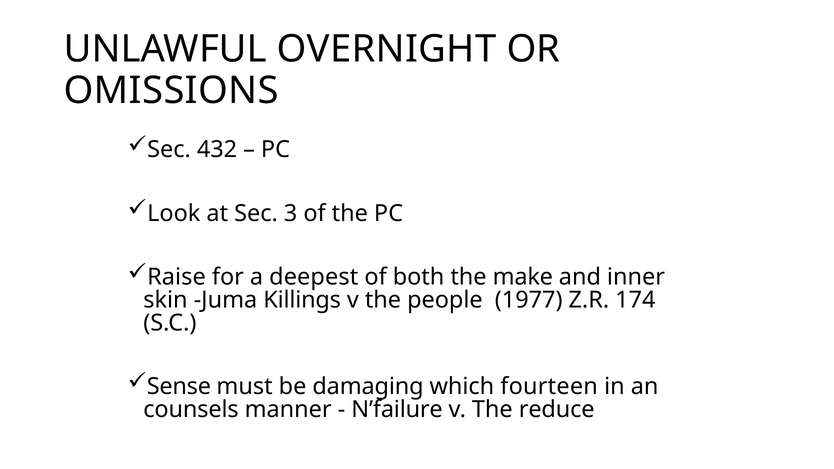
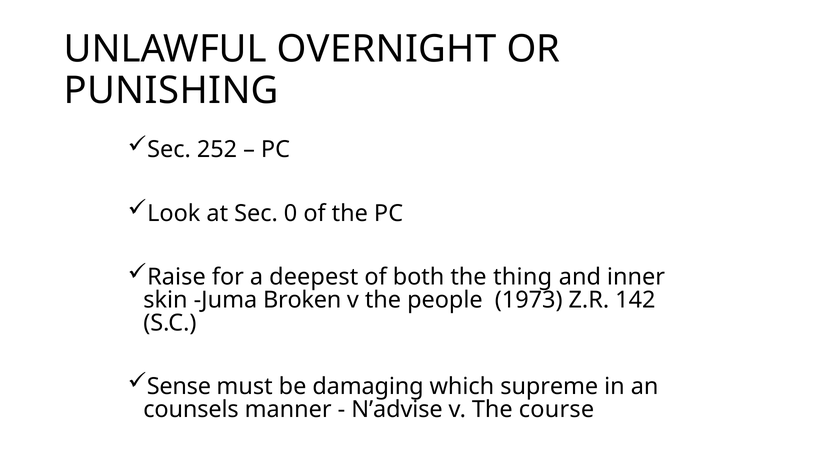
OMISSIONS: OMISSIONS -> PUNISHING (171, 91)
432: 432 -> 252 (217, 150)
3: 3 -> 0 (291, 213)
make: make -> thing (523, 277)
Killings: Killings -> Broken (302, 300)
1977: 1977 -> 1973 (529, 300)
174: 174 -> 142 (635, 300)
fourteen: fourteen -> supreme (549, 387)
N’failure: N’failure -> N’advise (397, 410)
reduce: reduce -> course (556, 410)
